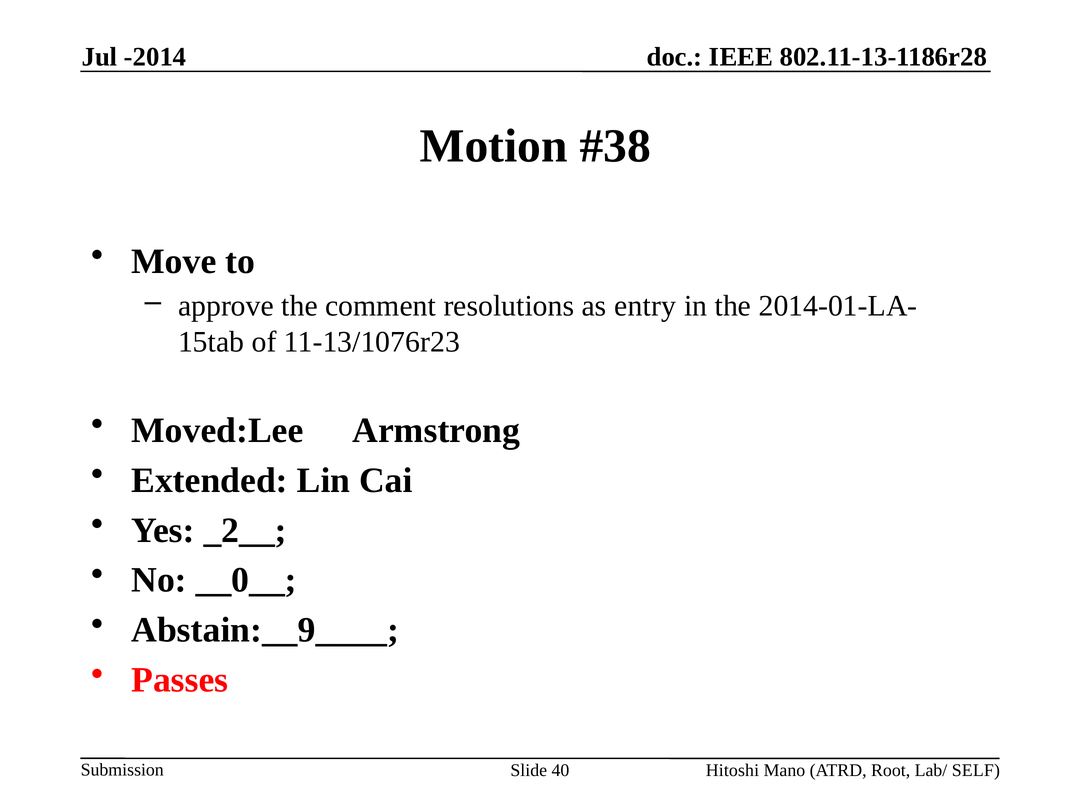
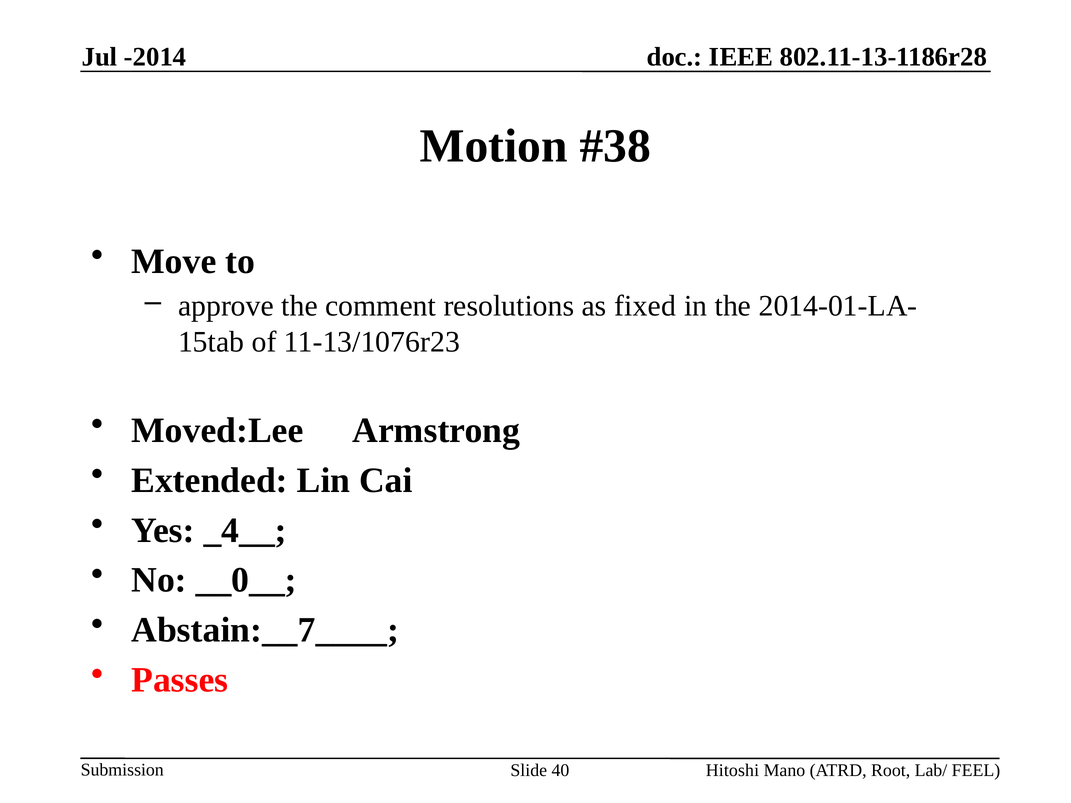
entry: entry -> fixed (645, 306)
_2__: _2__ -> _4__ (245, 530)
Abstain:__9____: Abstain:__9____ -> Abstain:__7____ (265, 630)
SELF: SELF -> FEEL (976, 770)
